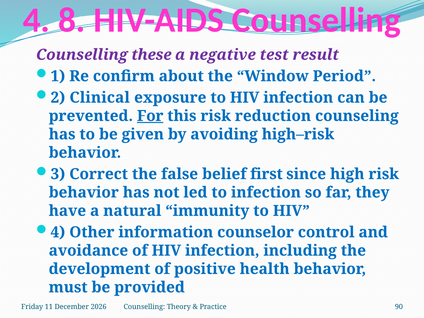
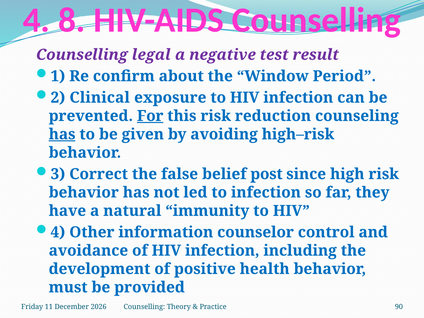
these: these -> legal (151, 55)
has underline: none -> present (62, 134)
first: first -> post (266, 174)
